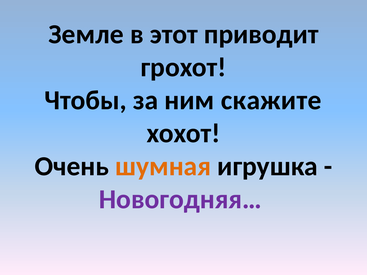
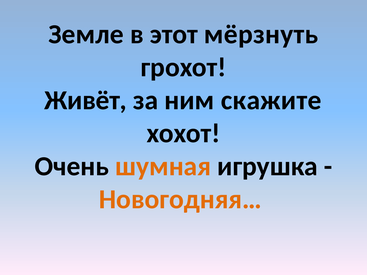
приводит: приводит -> мёрзнуть (261, 34)
Чтобы: Чтобы -> Живёт (86, 100)
Новогодняя… colour: purple -> orange (180, 199)
